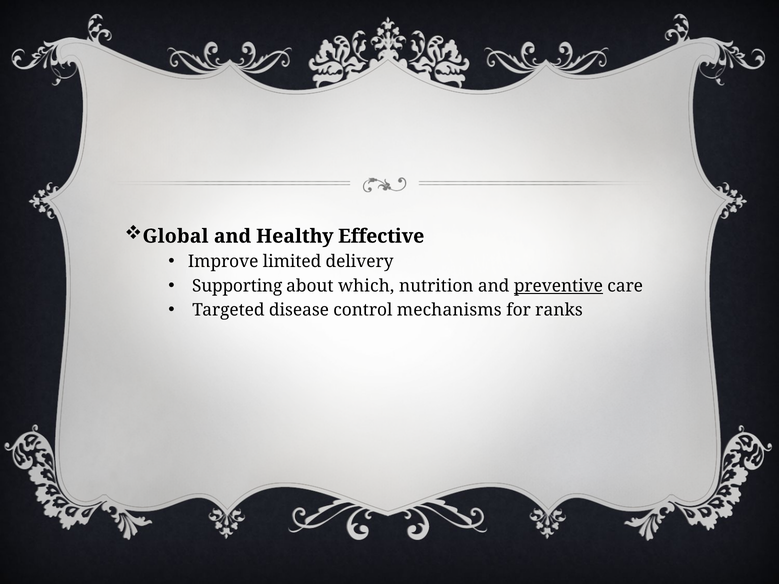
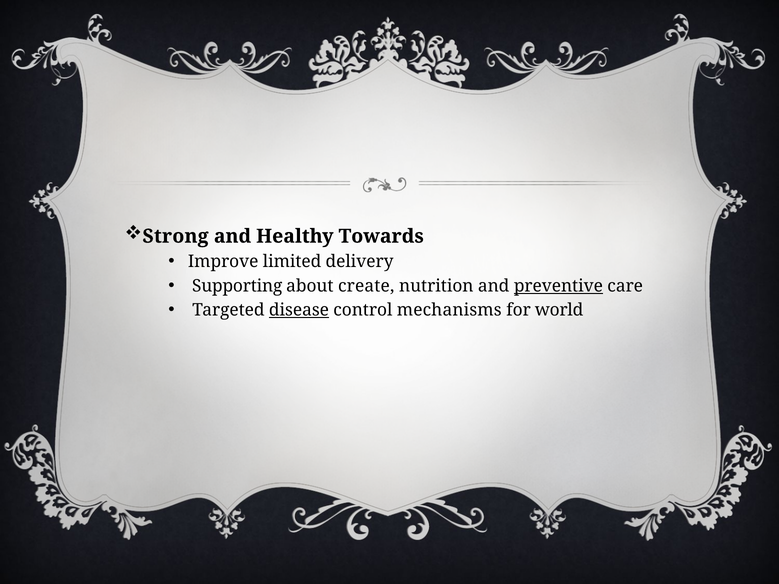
Global: Global -> Strong (176, 236)
Effective: Effective -> Towards (381, 236)
which: which -> create (366, 286)
disease underline: none -> present (299, 310)
ranks: ranks -> world (559, 310)
